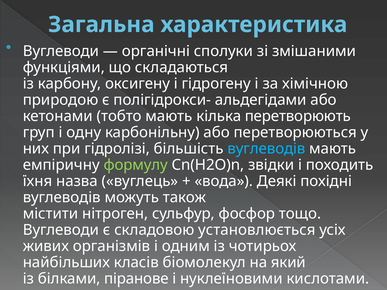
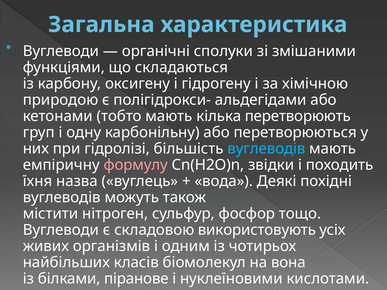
формулу colour: light green -> pink (136, 165)
установлюється: установлюється -> використовують (257, 230)
який: який -> вона (288, 263)
